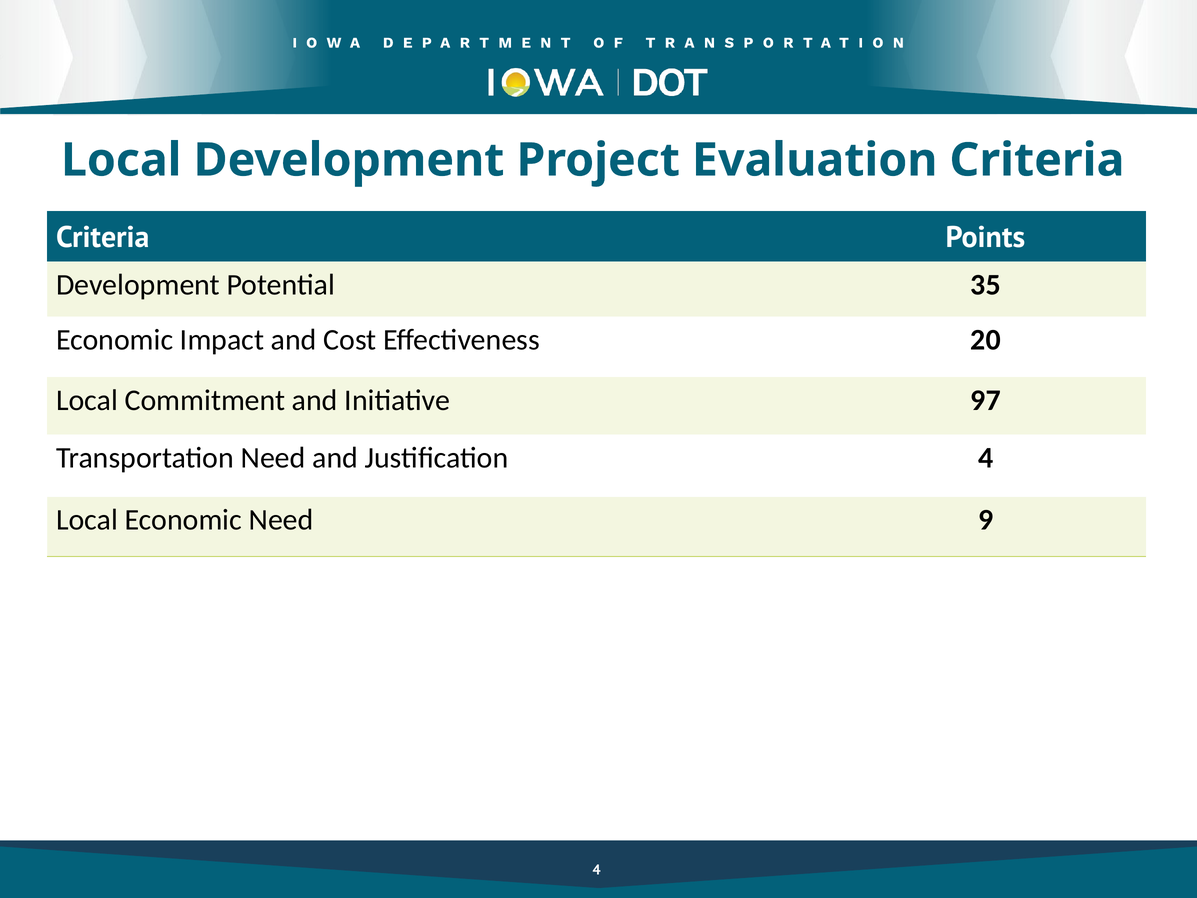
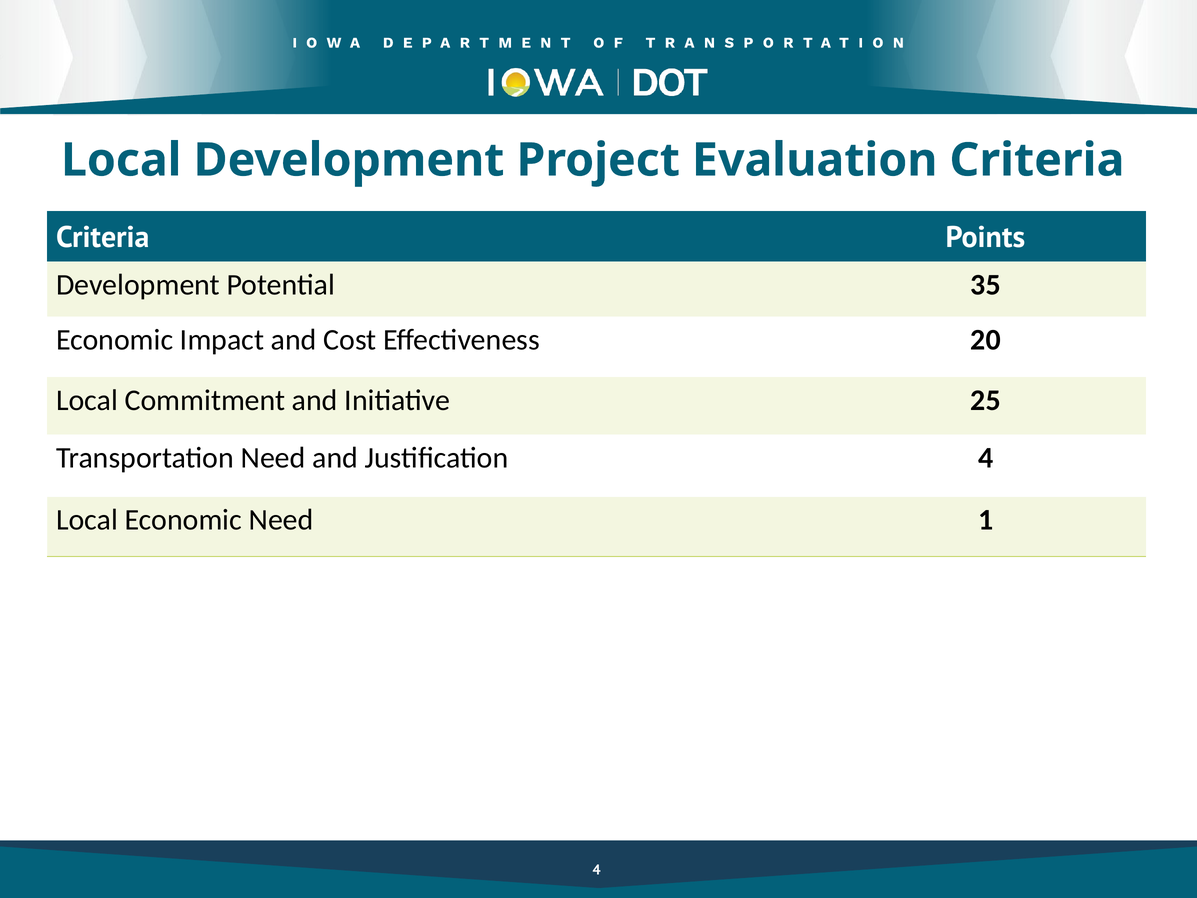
97: 97 -> 25 (986, 400)
9: 9 -> 1 (986, 520)
